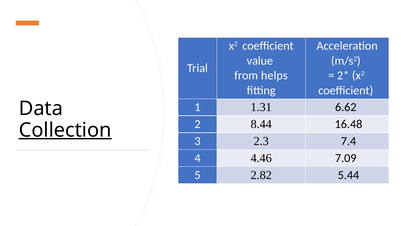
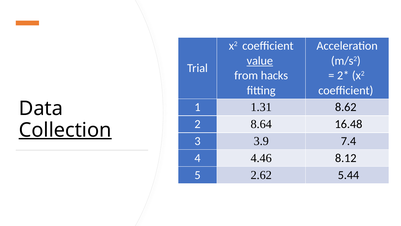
value underline: none -> present (260, 61)
helps: helps -> hacks (274, 75)
6.62: 6.62 -> 8.62 (346, 107)
8.44: 8.44 -> 8.64 (261, 124)
2.3: 2.3 -> 3.9 (261, 141)
7.09: 7.09 -> 8.12 (346, 158)
2.82: 2.82 -> 2.62 (261, 175)
